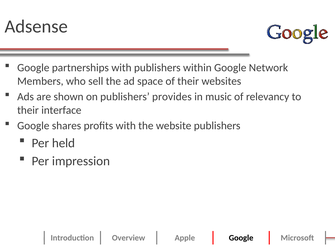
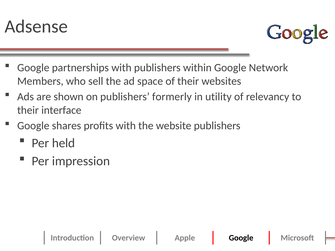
provides: provides -> formerly (172, 97)
music: music -> utility (218, 97)
